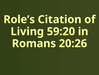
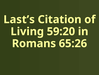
Role’s: Role’s -> Last’s (19, 19)
20:26: 20:26 -> 65:26 (73, 43)
